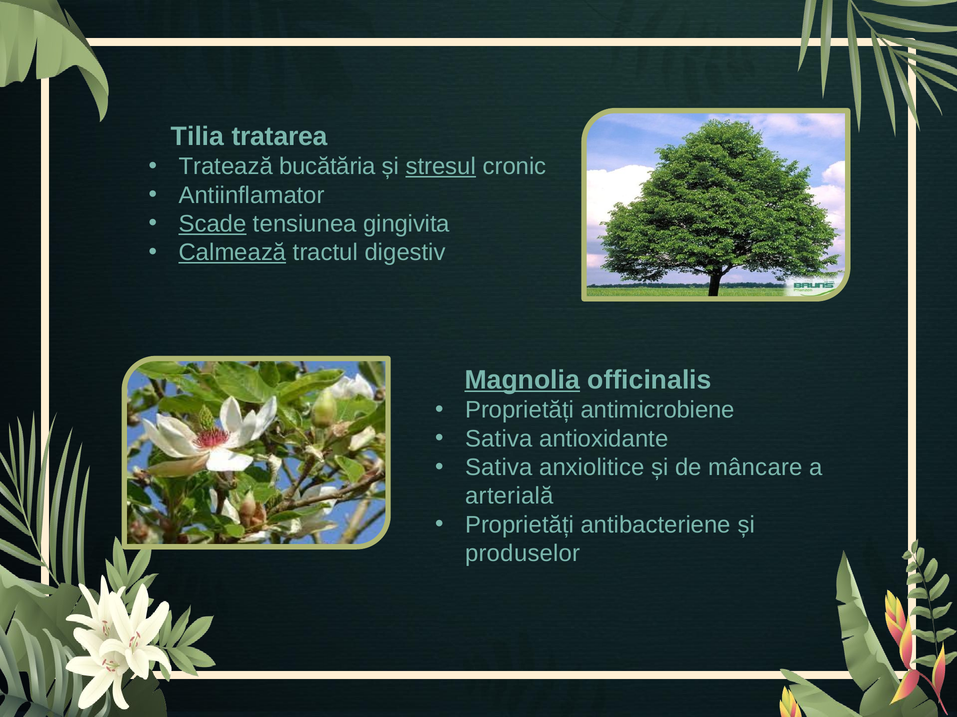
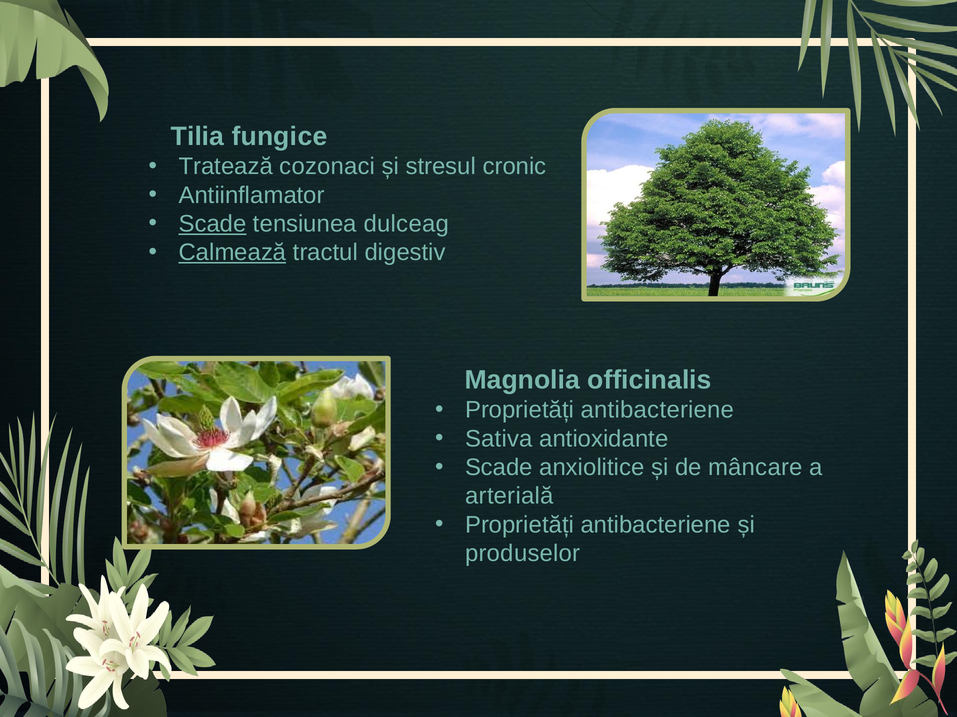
tratarea: tratarea -> fungice (279, 137)
bucătăria: bucătăria -> cozonaci (327, 167)
stresul underline: present -> none (441, 167)
gingivita: gingivita -> dulceag (406, 224)
Magnolia underline: present -> none (522, 380)
antimicrobiene: antimicrobiene -> antibacteriene (658, 410)
Sativa: Sativa -> Scade (499, 468)
